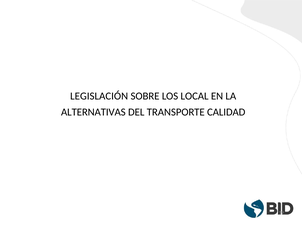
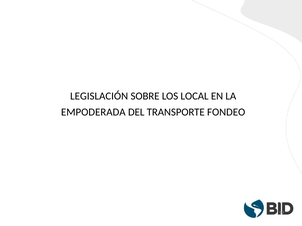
ALTERNATIVAS: ALTERNATIVAS -> EMPODERADA (93, 112)
CALIDAD: CALIDAD -> FONDEO (226, 112)
